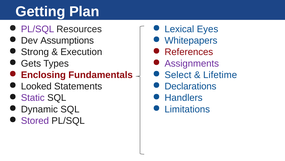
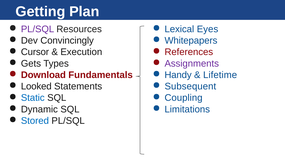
Assumptions: Assumptions -> Convincingly (67, 40)
Strong: Strong -> Cursor (35, 52)
Enclosing: Enclosing -> Download (43, 75)
Select: Select -> Handy (178, 75)
Declarations: Declarations -> Subsequent (190, 86)
Static colour: purple -> blue (33, 97)
Handlers: Handlers -> Coupling (184, 97)
Stored colour: purple -> blue (35, 120)
